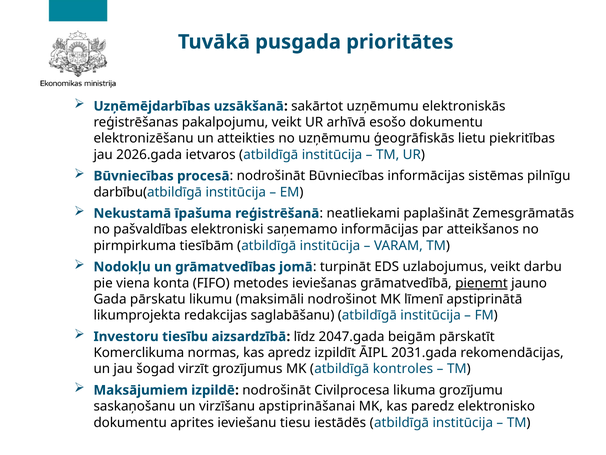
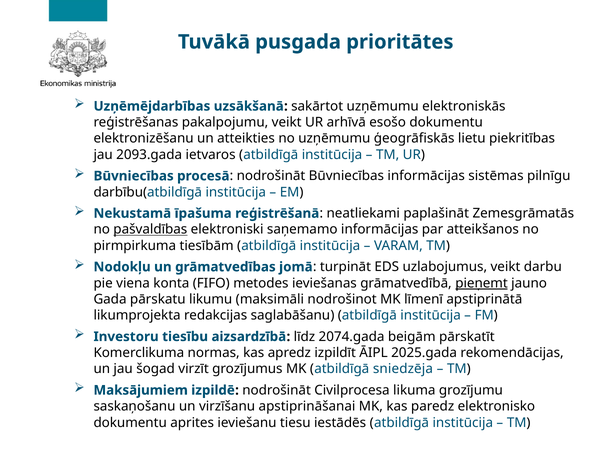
2026.gada: 2026.gada -> 2093.gada (149, 155)
pašvaldības underline: none -> present (150, 229)
2047.gada: 2047.gada -> 2074.gada (352, 336)
2031.gada: 2031.gada -> 2025.gada (424, 352)
kontroles: kontroles -> sniedzēja (403, 369)
